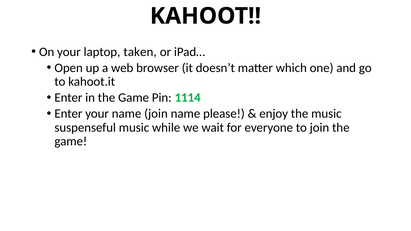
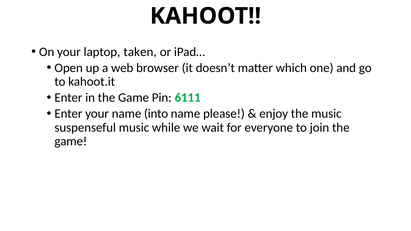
1114: 1114 -> 6111 (188, 98)
name join: join -> into (156, 114)
